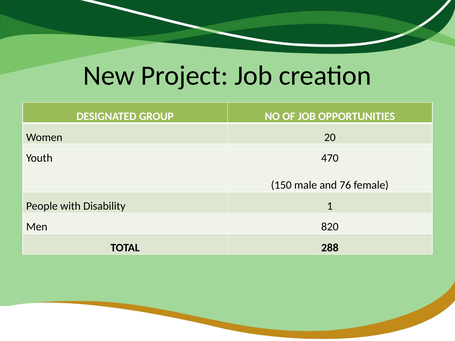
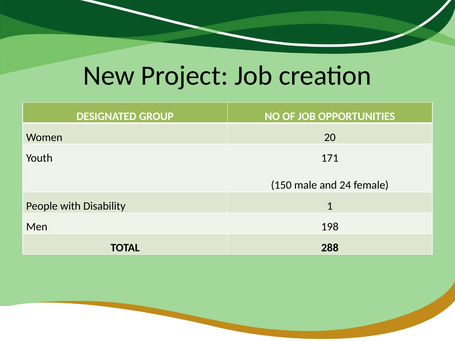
470: 470 -> 171 (330, 158)
76: 76 -> 24 (345, 185)
820: 820 -> 198 (330, 227)
